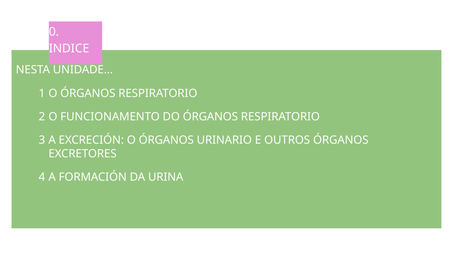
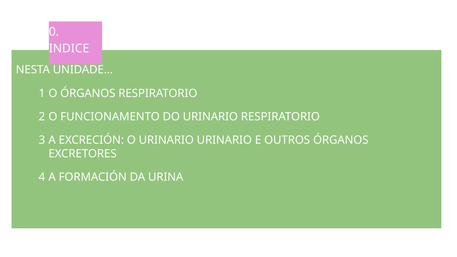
DO ÓRGANOS: ÓRGANOS -> URINARIO (210, 117)
EXCRECIÓN O ÓRGANOS: ÓRGANOS -> URINARIO (166, 140)
